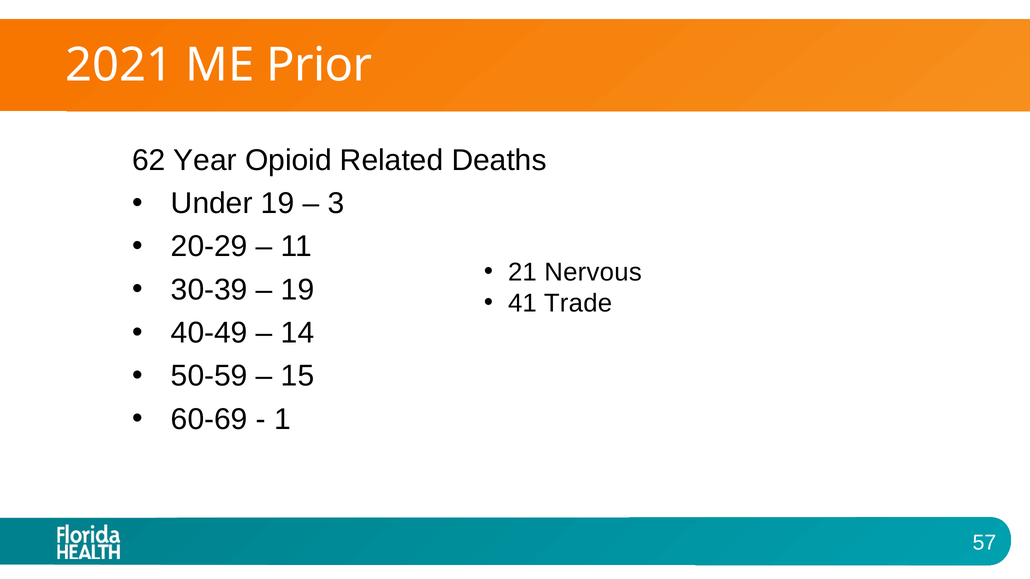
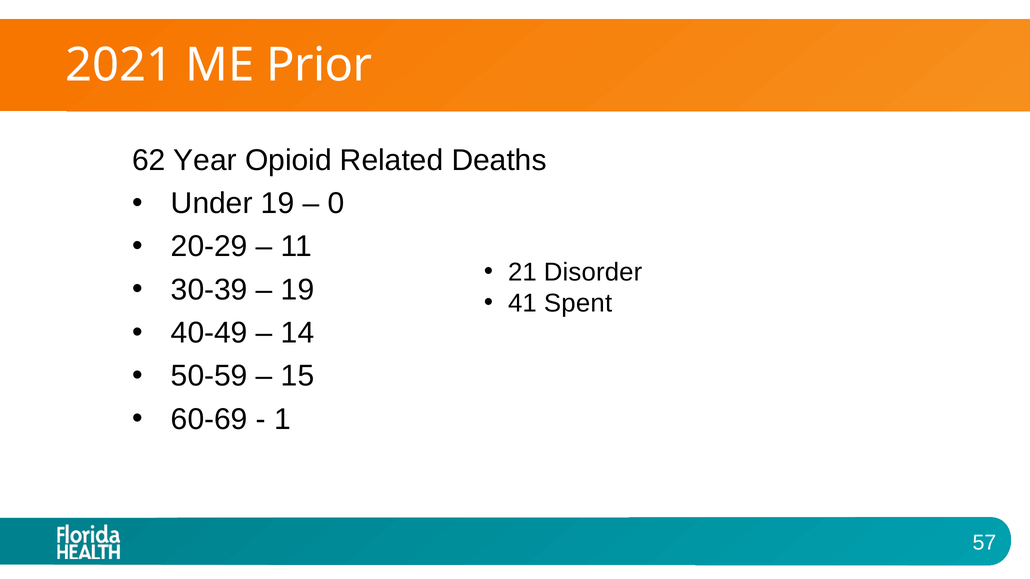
3: 3 -> 0 (336, 204)
Nervous: Nervous -> Disorder (593, 272)
Trade: Trade -> Spent (578, 303)
